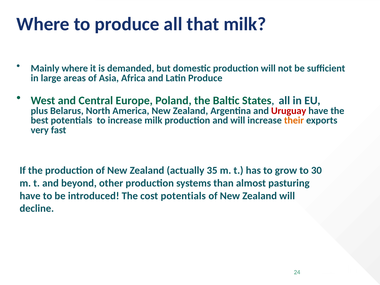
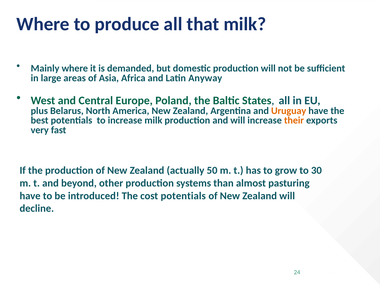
Latin Produce: Produce -> Anyway (205, 78)
Uruguay colour: red -> orange (289, 111)
35: 35 -> 50 (212, 170)
